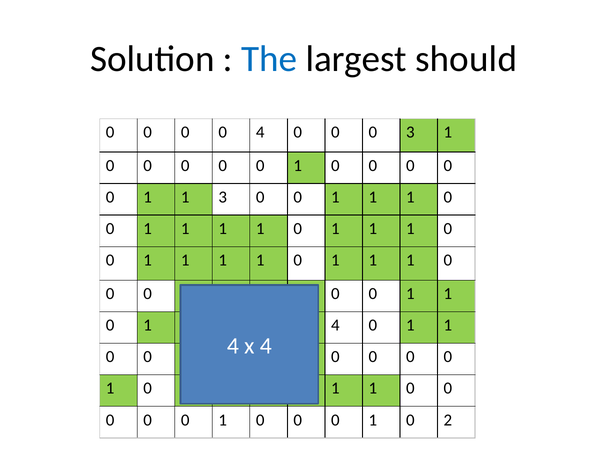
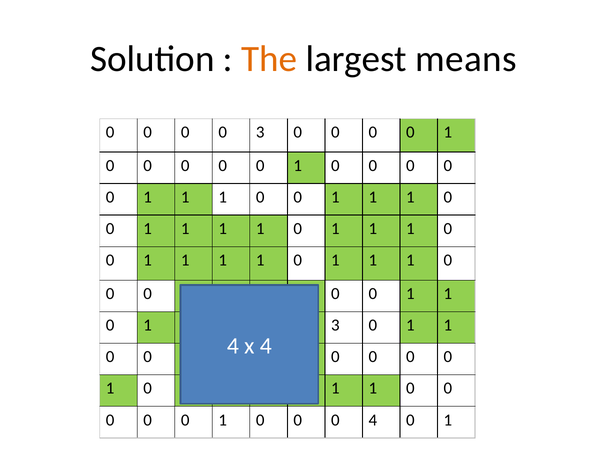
The colour: blue -> orange (269, 59)
should: should -> means (466, 59)
0 4: 4 -> 3 (260, 132)
3: 3 -> 0 (410, 132)
3: 3 -> 1 (223, 197)
4: 4 -> 3 (335, 325)
1: 1 -> 4 (373, 420)
2: 2 -> 1 (448, 420)
